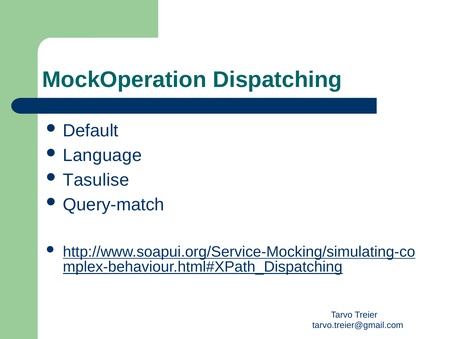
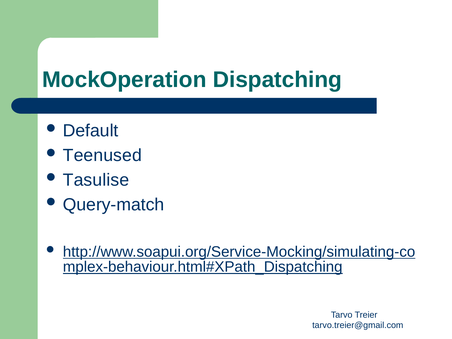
Language: Language -> Teenused (102, 155)
